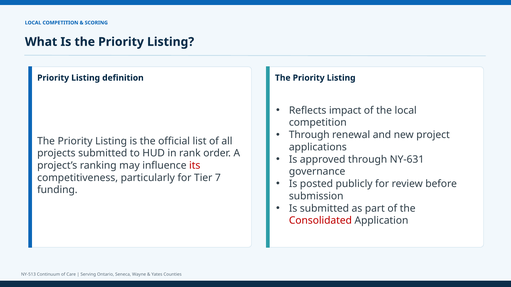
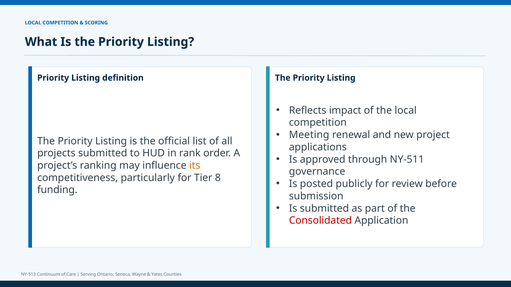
Through: Through -> Meeting (309, 135)
NY-631: NY-631 -> NY-511 (407, 160)
its colour: red -> orange (195, 166)
7: 7 -> 8 (218, 178)
